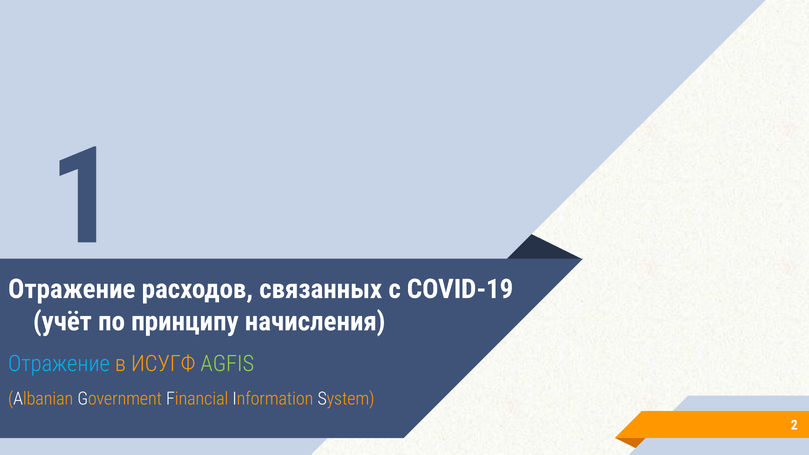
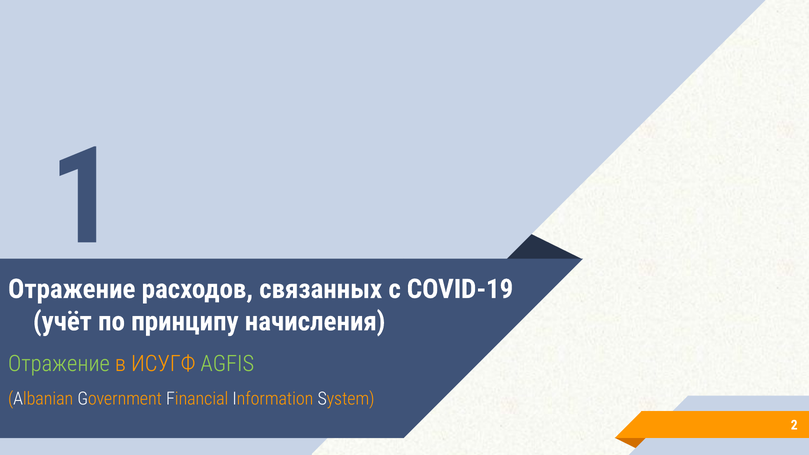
Отражение colour: light blue -> light green (59, 364)
